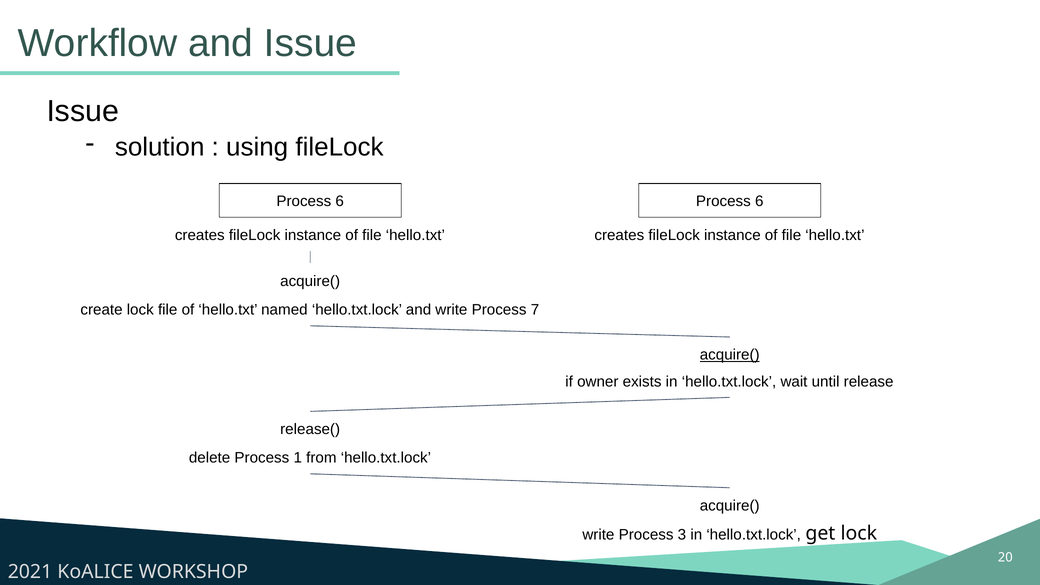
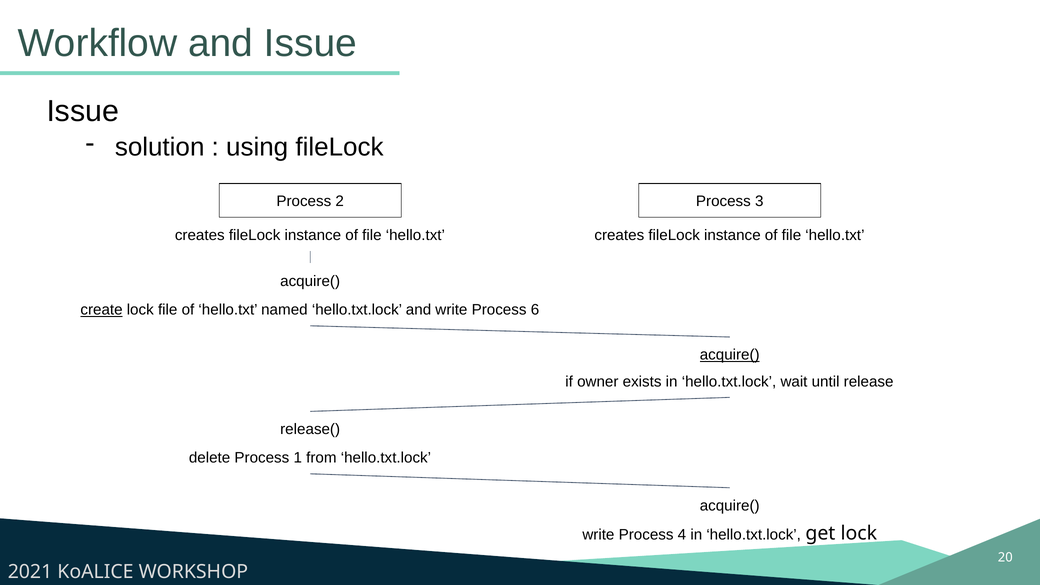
6: 6 -> 2 (340, 201)
6: 6 -> 3 (759, 201)
create underline: none -> present (102, 310)
7: 7 -> 6 (535, 310)
3: 3 -> 4 (682, 535)
